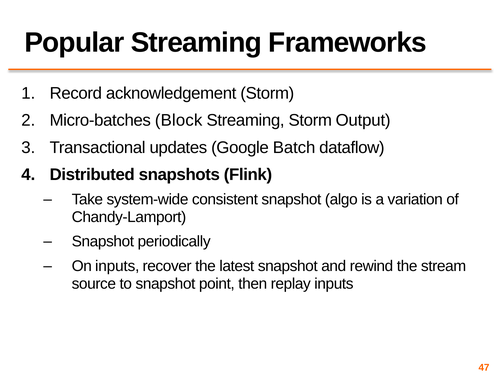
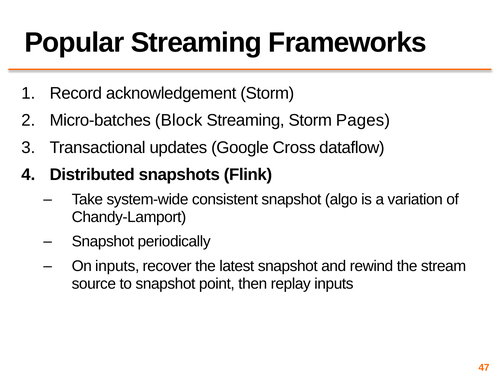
Output: Output -> Pages (363, 120)
Batch: Batch -> Cross (294, 147)
